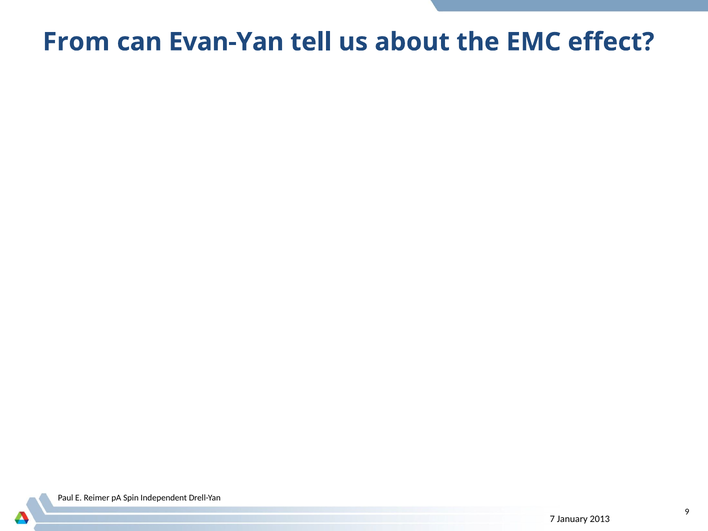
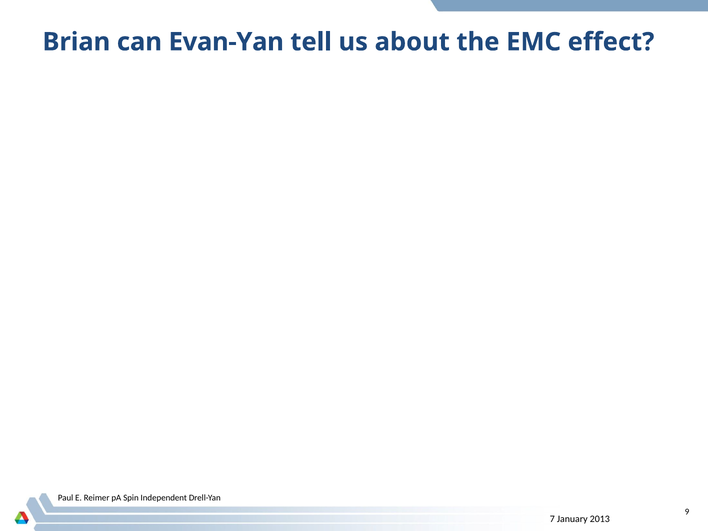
From: From -> Brian (76, 42)
